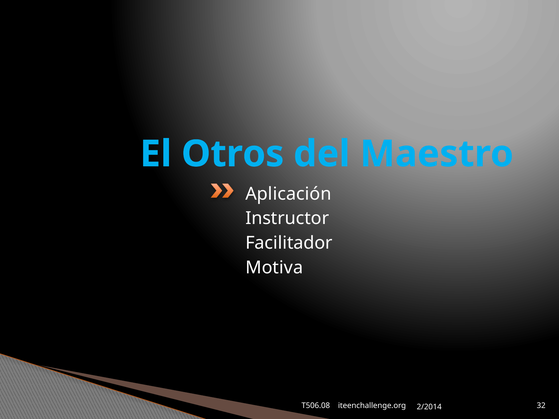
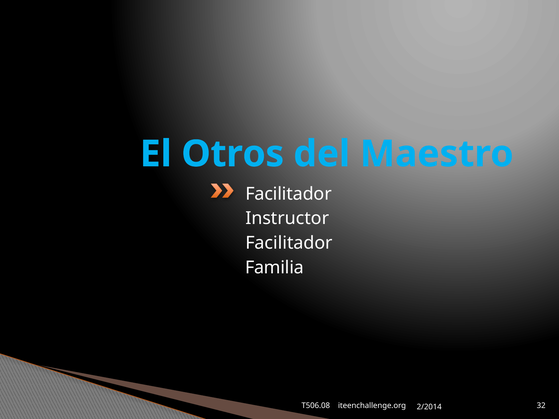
Aplicación: Aplicación -> Facilitador (289, 194)
Motiva: Motiva -> Familia (274, 268)
